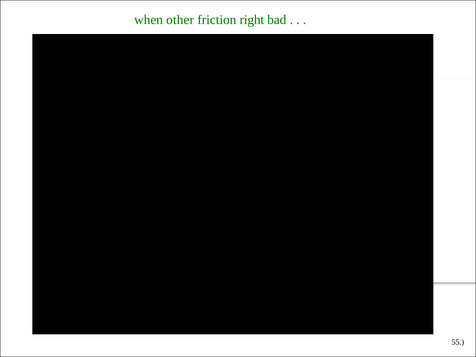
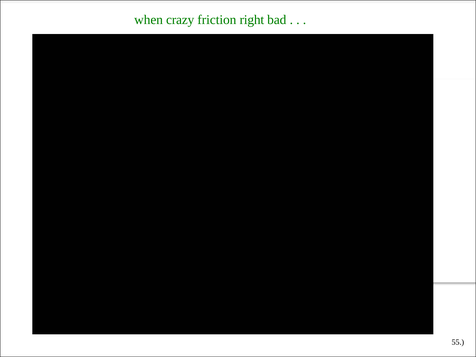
other: other -> crazy (180, 20)
